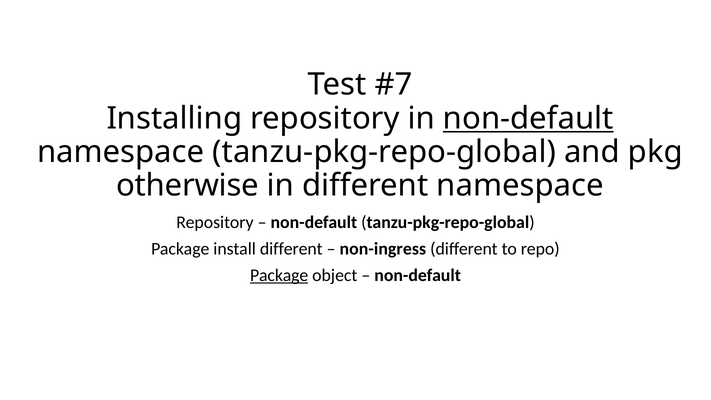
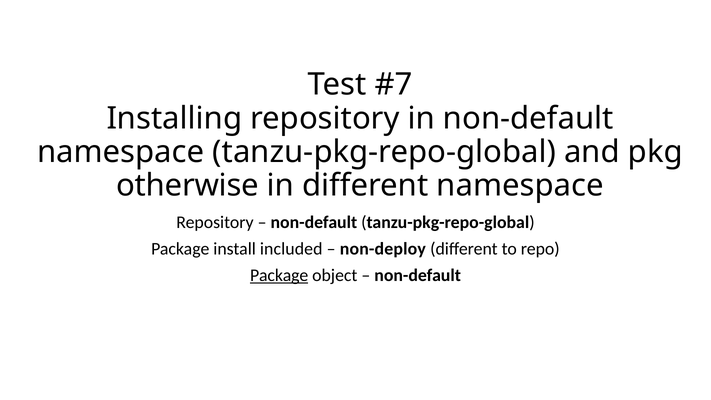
non-default underline: present -> none (528, 118)
install different: different -> included (291, 249)
non-ingress: non-ingress -> non-deploy (383, 249)
